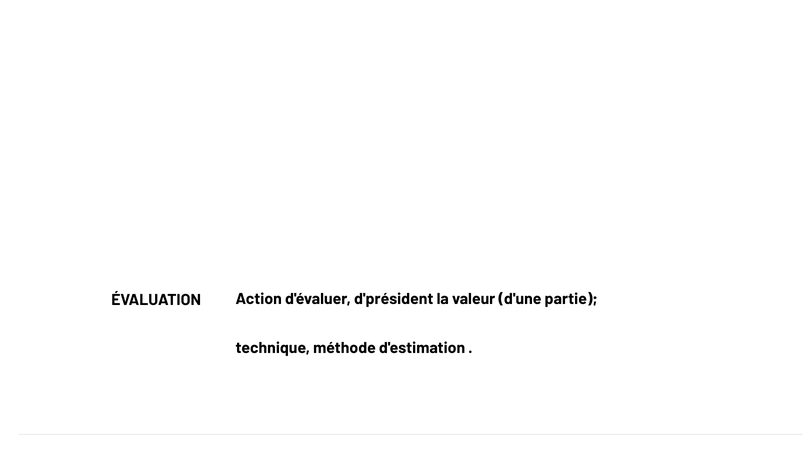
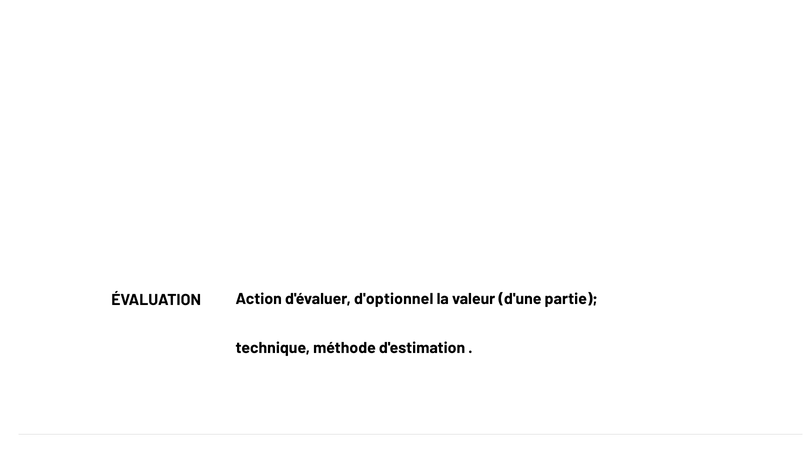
d'président: d'président -> d'optionnel (394, 299)
